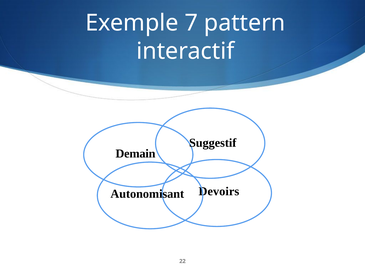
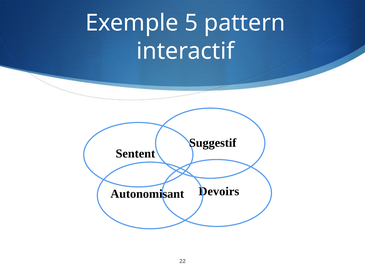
7: 7 -> 5 (191, 23)
Demain: Demain -> Sentent (135, 154)
